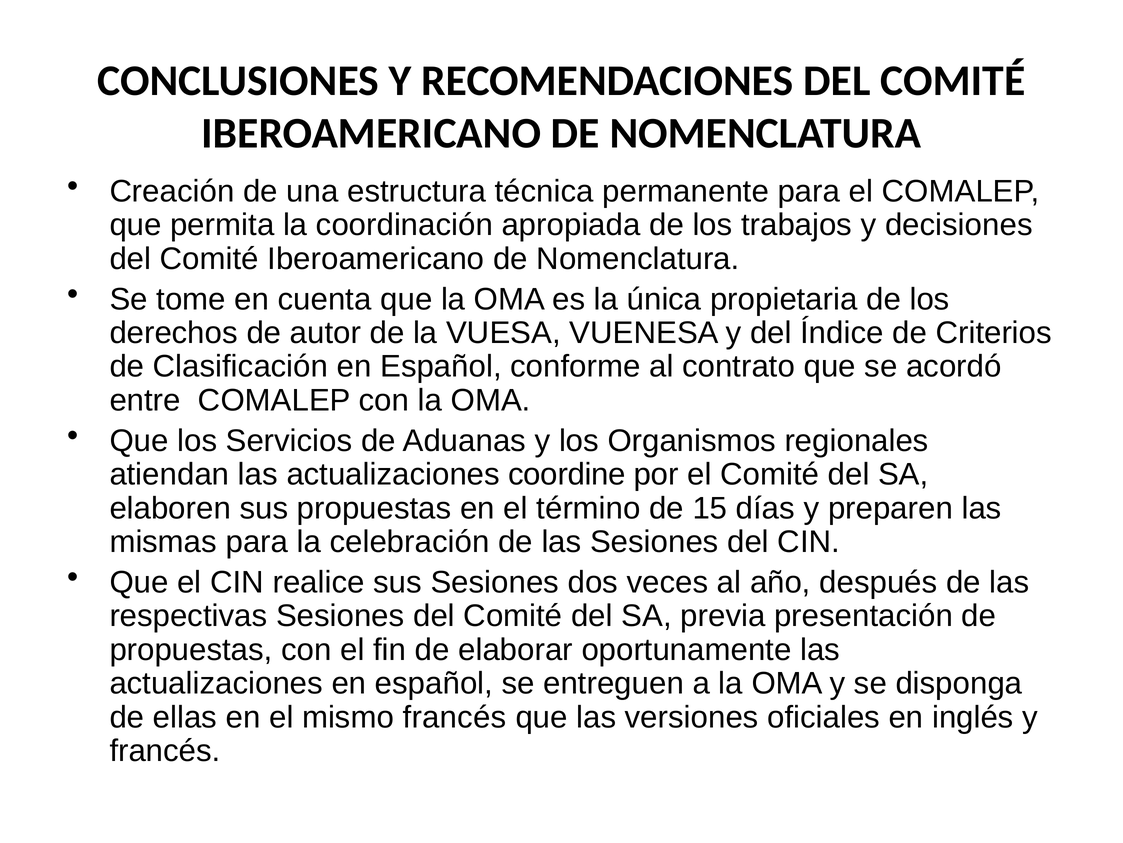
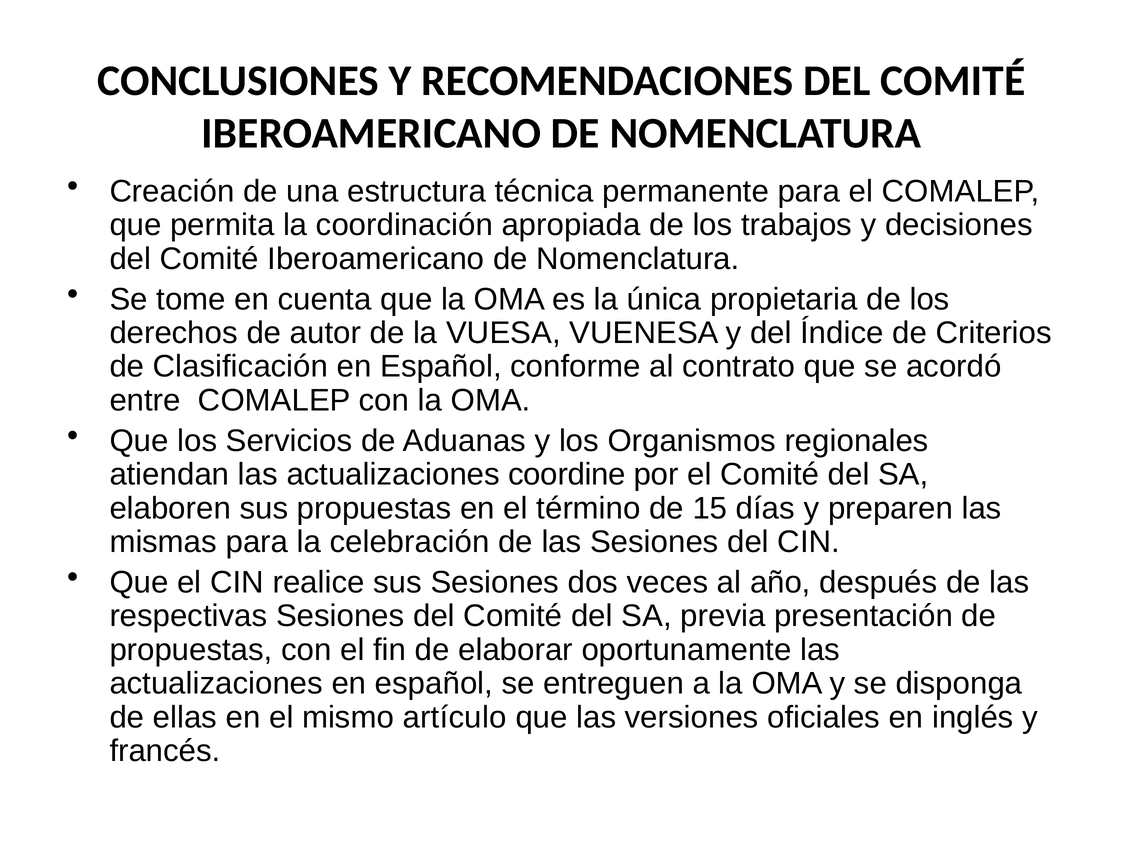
mismo francés: francés -> artículo (455, 717)
